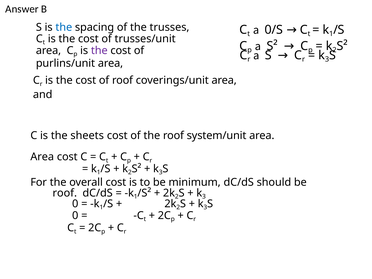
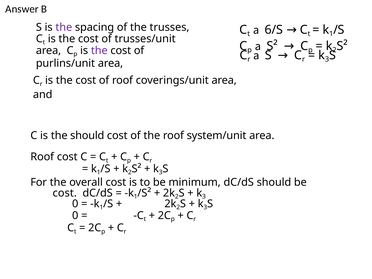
the colour: blue -> purple (64, 27)
0/S: 0/S -> 6/S (274, 30)
the sheets: sheets -> should (87, 136)
Area: Area -> Roof (42, 157)
roof: roof -> cost (65, 193)
